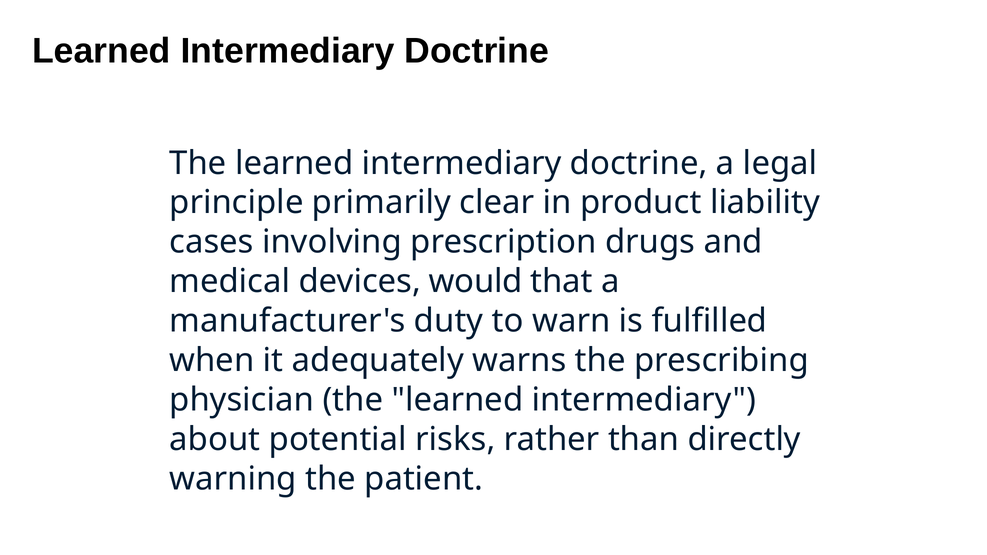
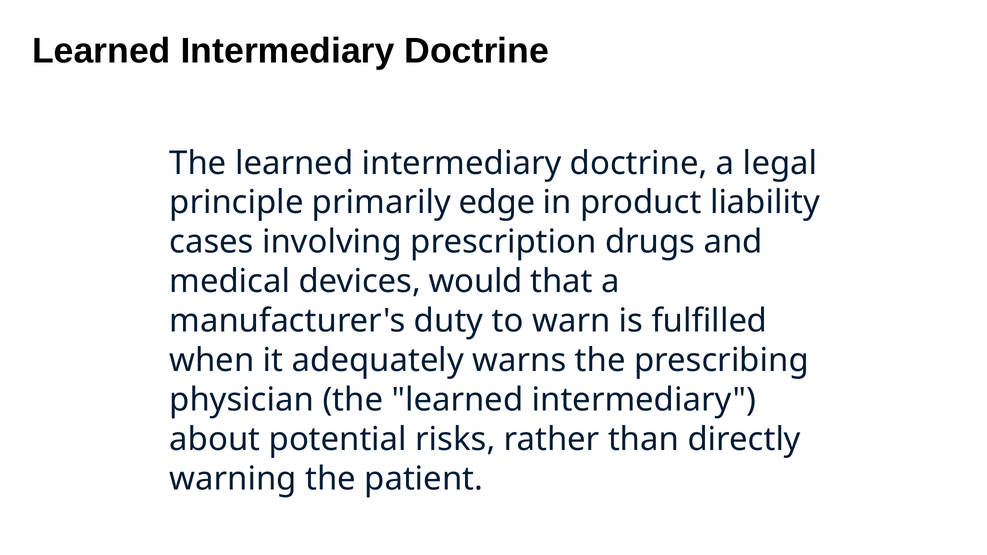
clear: clear -> edge (497, 203)
